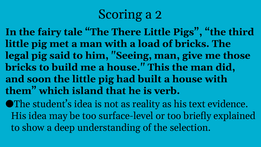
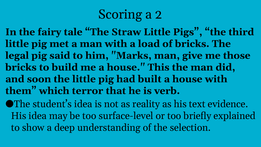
There: There -> Straw (126, 32)
Seeing: Seeing -> Marks (131, 55)
island: island -> terror (88, 91)
